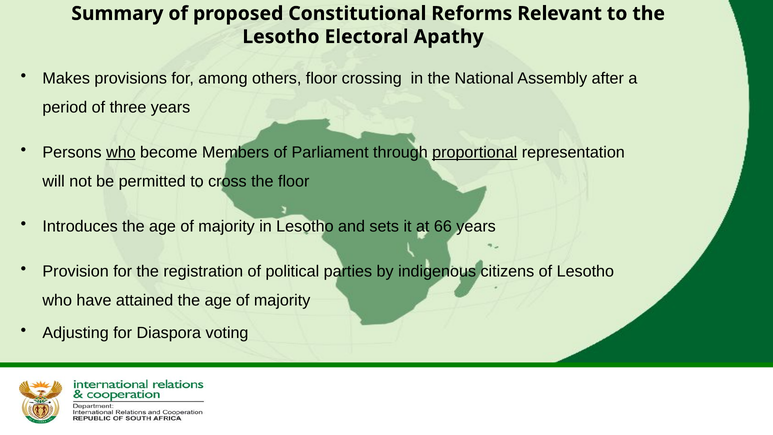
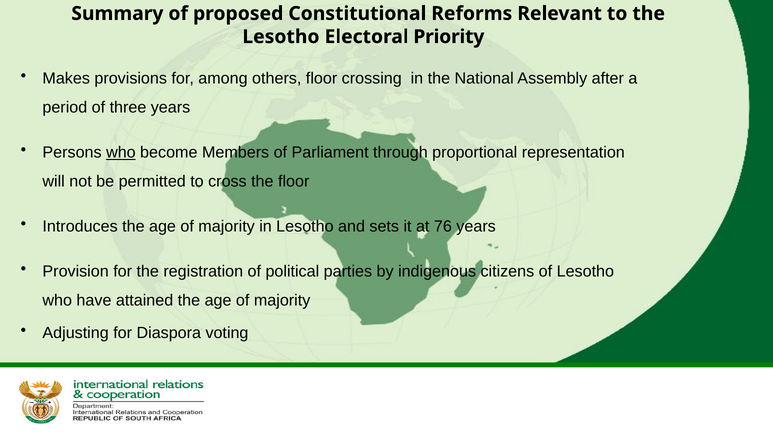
Apathy: Apathy -> Priority (449, 37)
proportional underline: present -> none (475, 152)
66: 66 -> 76 (443, 226)
